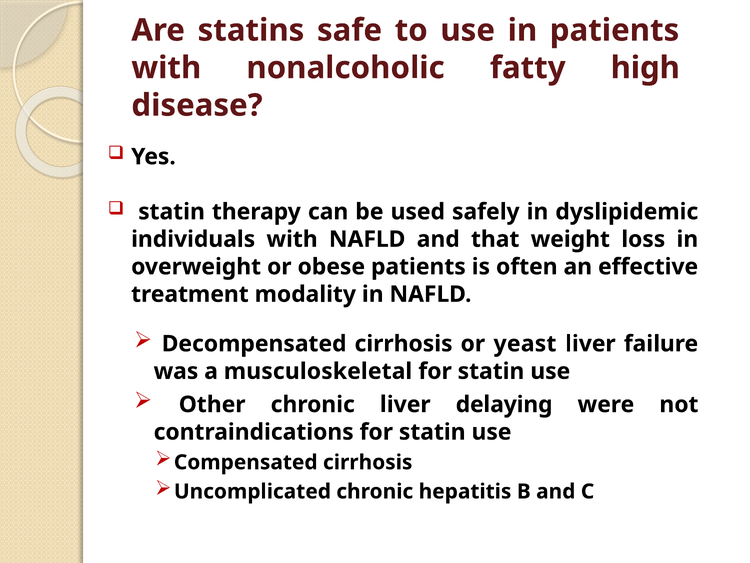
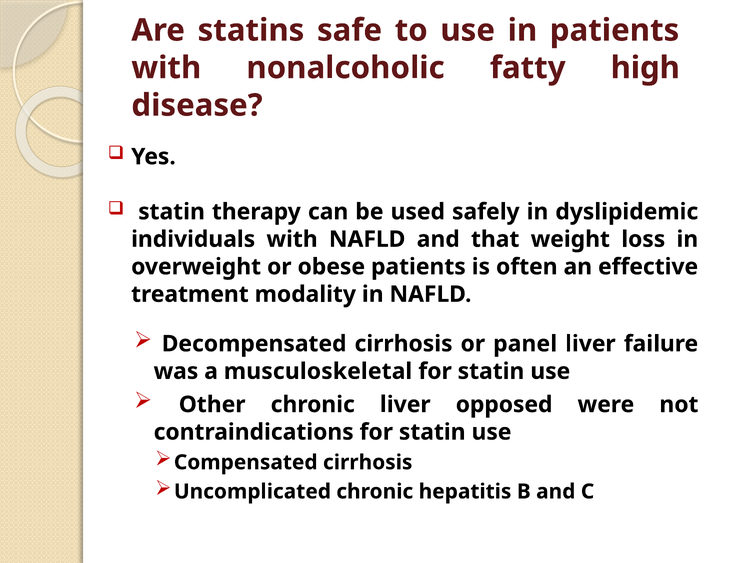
yeast: yeast -> panel (525, 343)
delaying: delaying -> opposed (504, 404)
